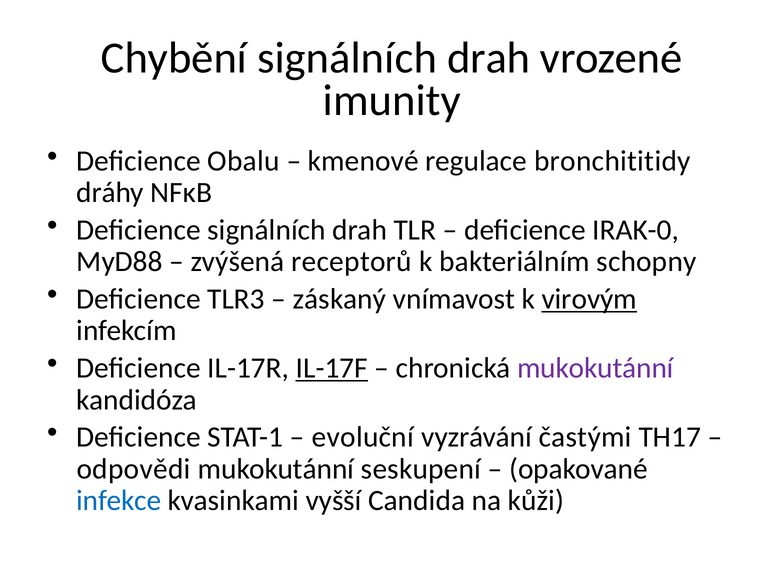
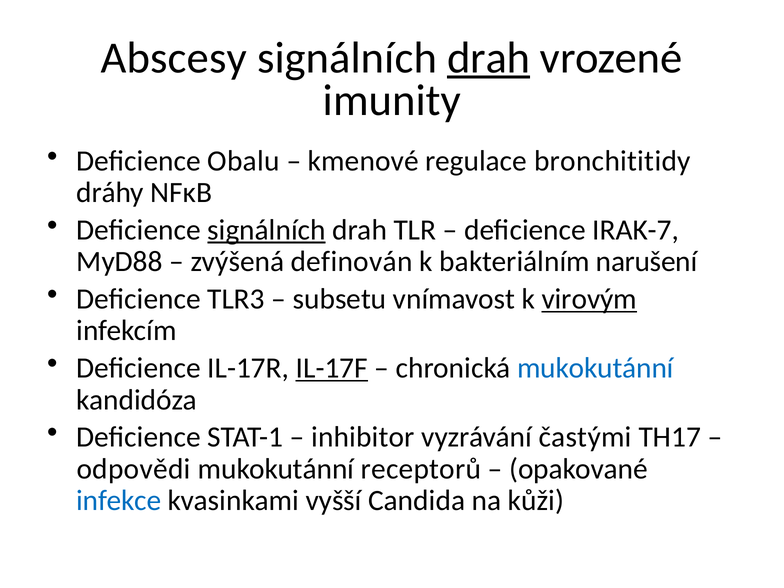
Chybění: Chybění -> Abscesy (174, 58)
drah underline: none -> present (489, 58)
signálních underline: none -> present (267, 230)
IRAK-0: IRAK-0 -> IRAK-7 (636, 230)
receptorů: receptorů -> definován (352, 262)
schopny: schopny -> narušení (647, 262)
záskaný: záskaný -> subsetu (340, 299)
mukokutánní colour: purple -> blue (595, 368)
evoluční: evoluční -> inhibitor (363, 437)
seskupení: seskupení -> receptorů (421, 469)
